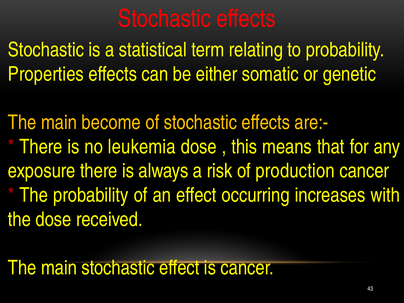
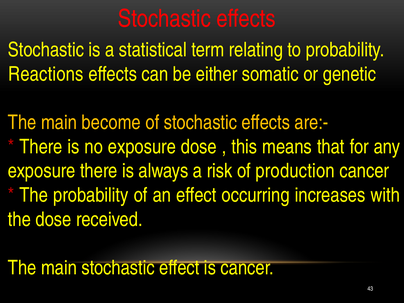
Properties: Properties -> Reactions (46, 74)
no leukemia: leukemia -> exposure (142, 147)
